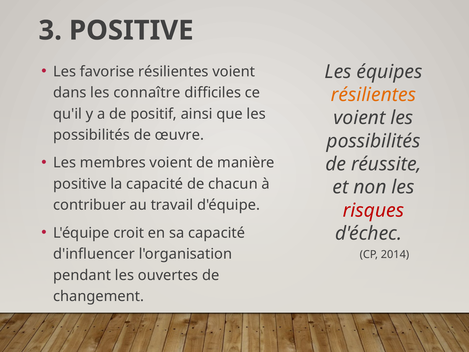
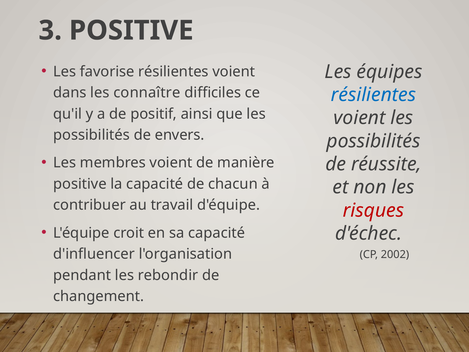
résilientes colour: orange -> blue (374, 95)
œuvre: œuvre -> envers (180, 135)
2014: 2014 -> 2002 (395, 255)
ouvertes: ouvertes -> rebondir (168, 275)
